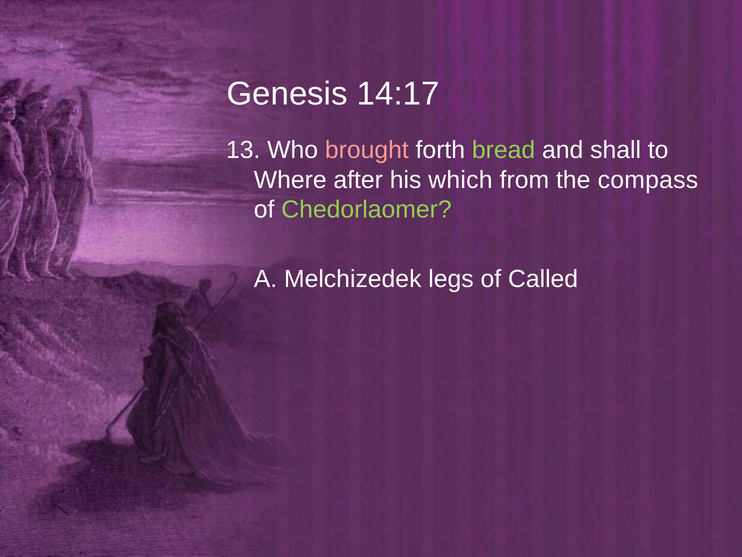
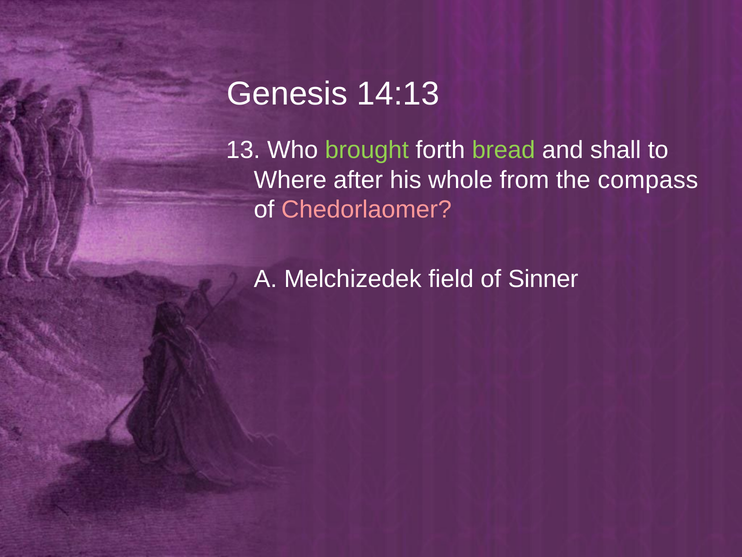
14:17: 14:17 -> 14:13 (398, 94)
brought colour: pink -> light green (367, 150)
which: which -> whole (461, 180)
Chedorlaomer colour: light green -> pink (366, 209)
legs: legs -> field (451, 279)
Called: Called -> Sinner (543, 279)
